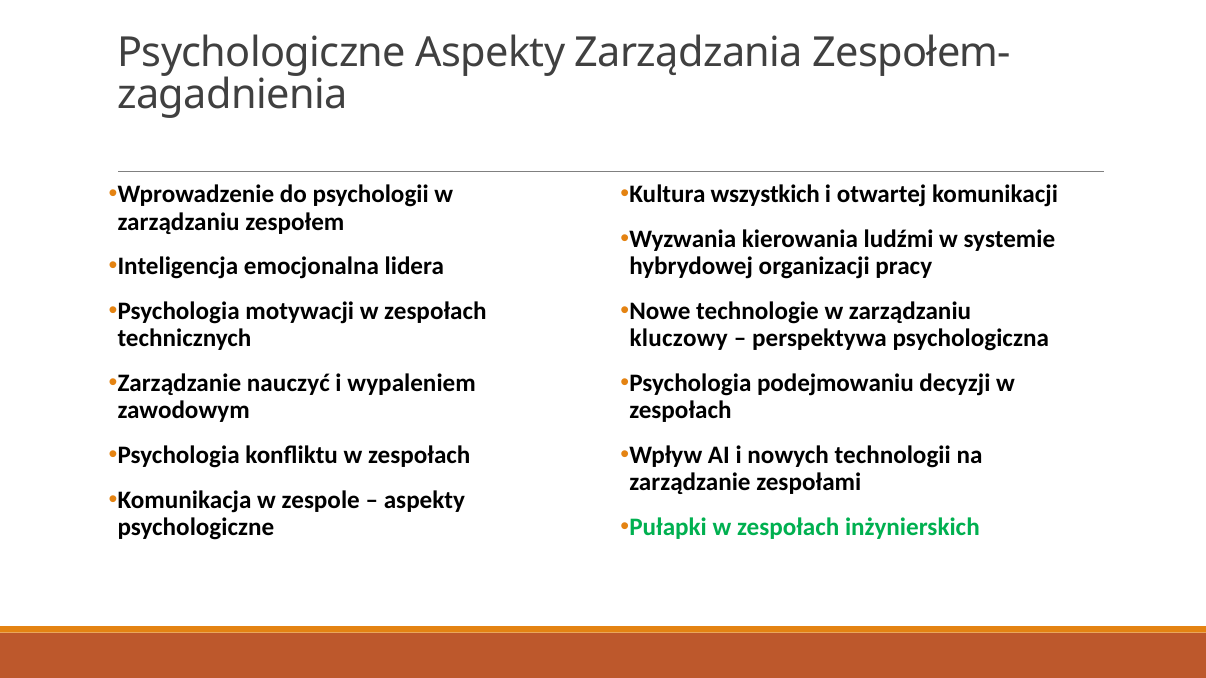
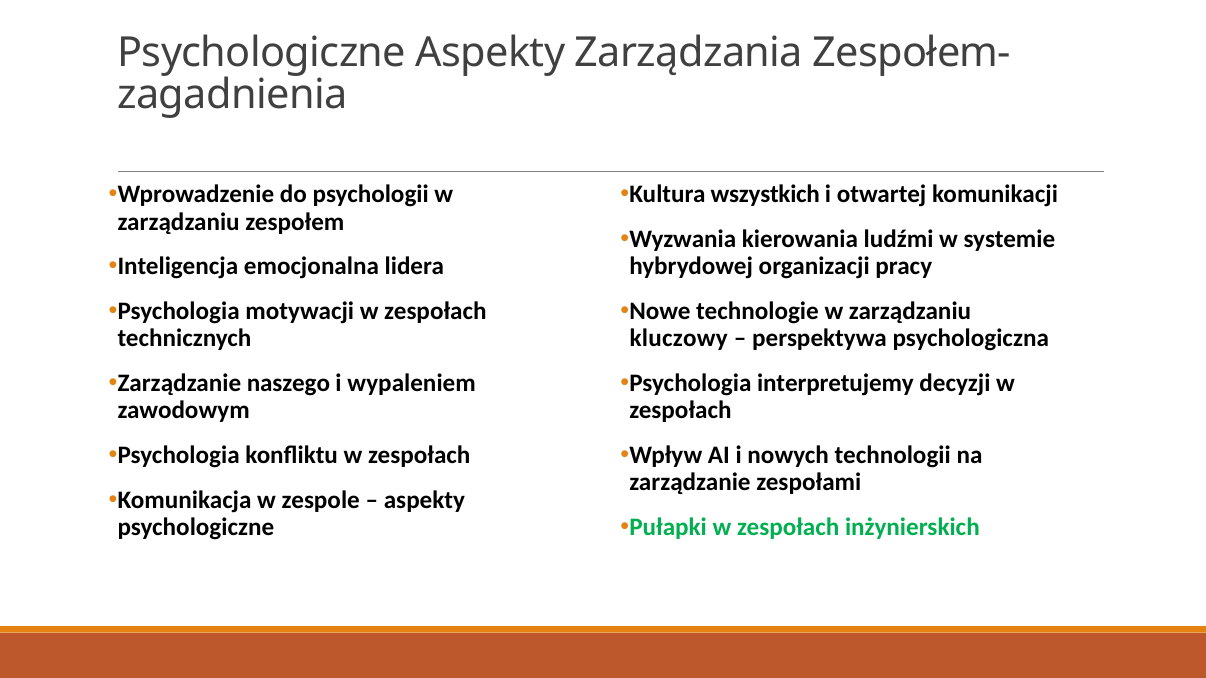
nauczyć: nauczyć -> naszego (288, 383)
podejmowaniu: podejmowaniu -> interpretujemy (835, 383)
